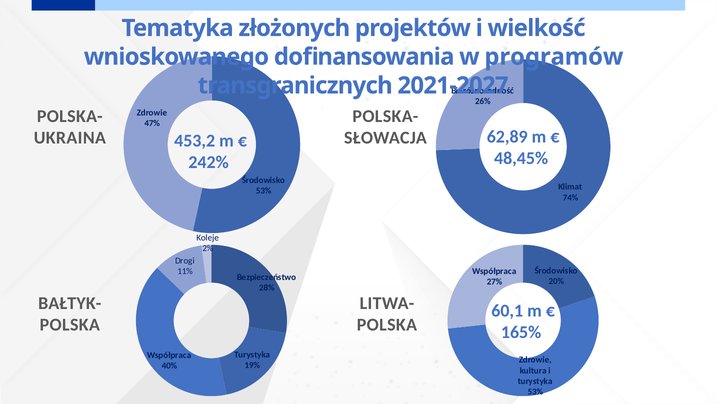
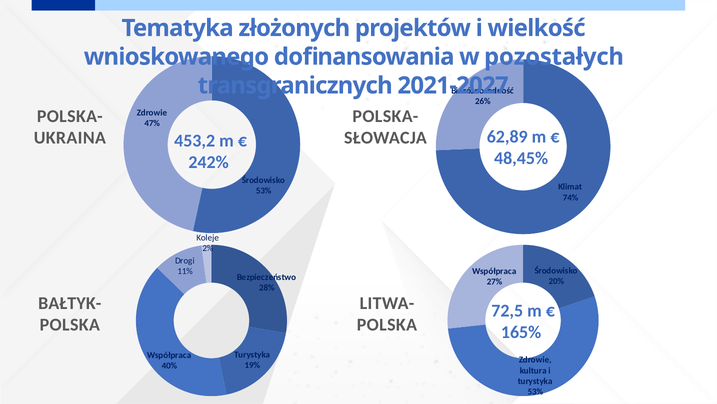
programów: programów -> pozostałych (554, 57)
60,1: 60,1 -> 72,5 (507, 310)
